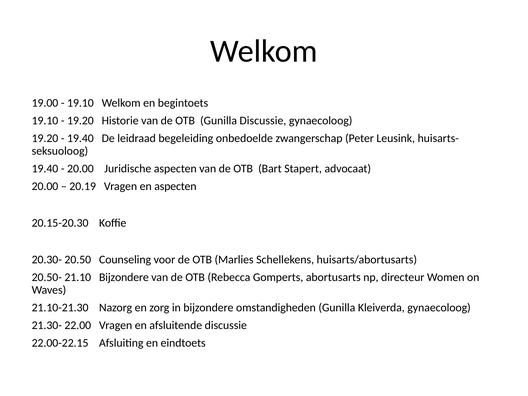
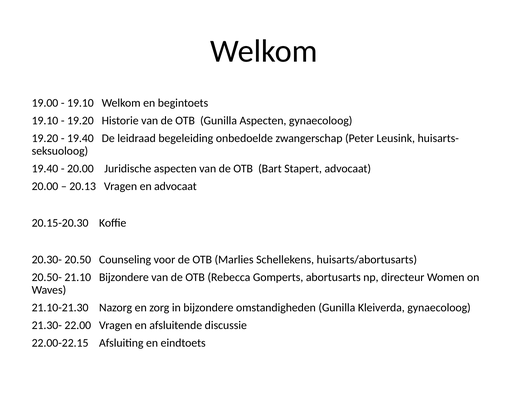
Gunilla Discussie: Discussie -> Aspecten (263, 121)
20.19: 20.19 -> 20.13 (83, 186)
en aspecten: aspecten -> advocaat (175, 186)
